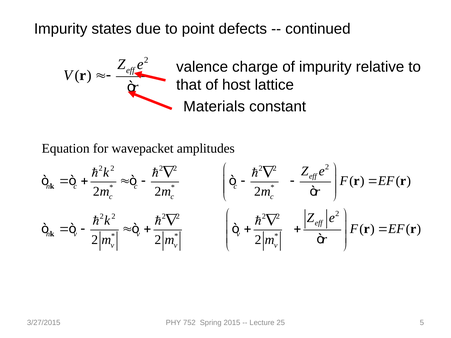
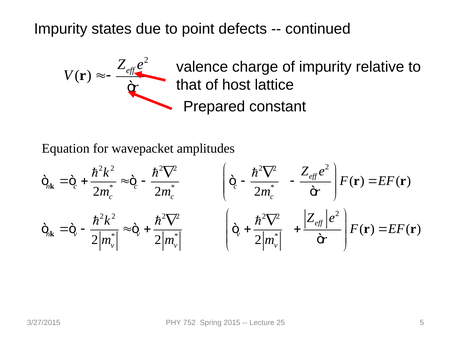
Materials: Materials -> Prepared (214, 107)
